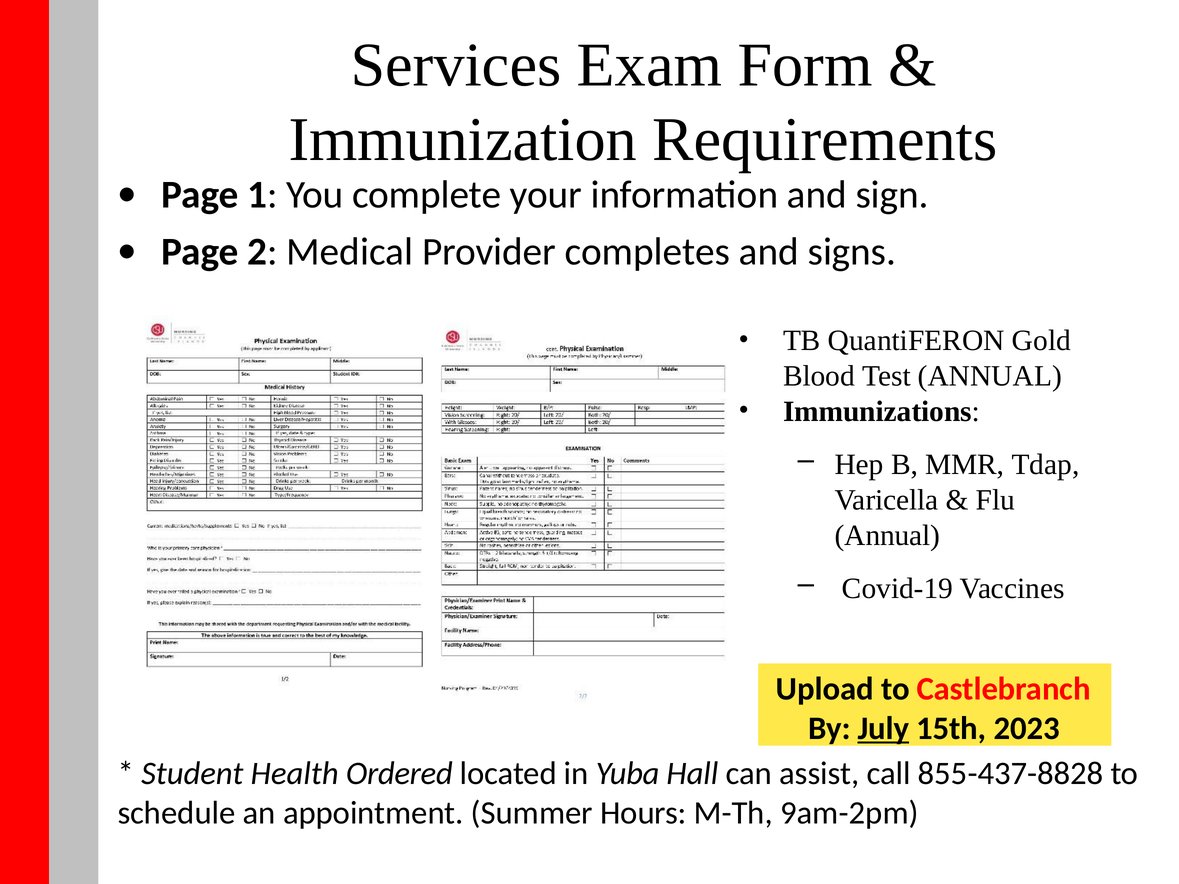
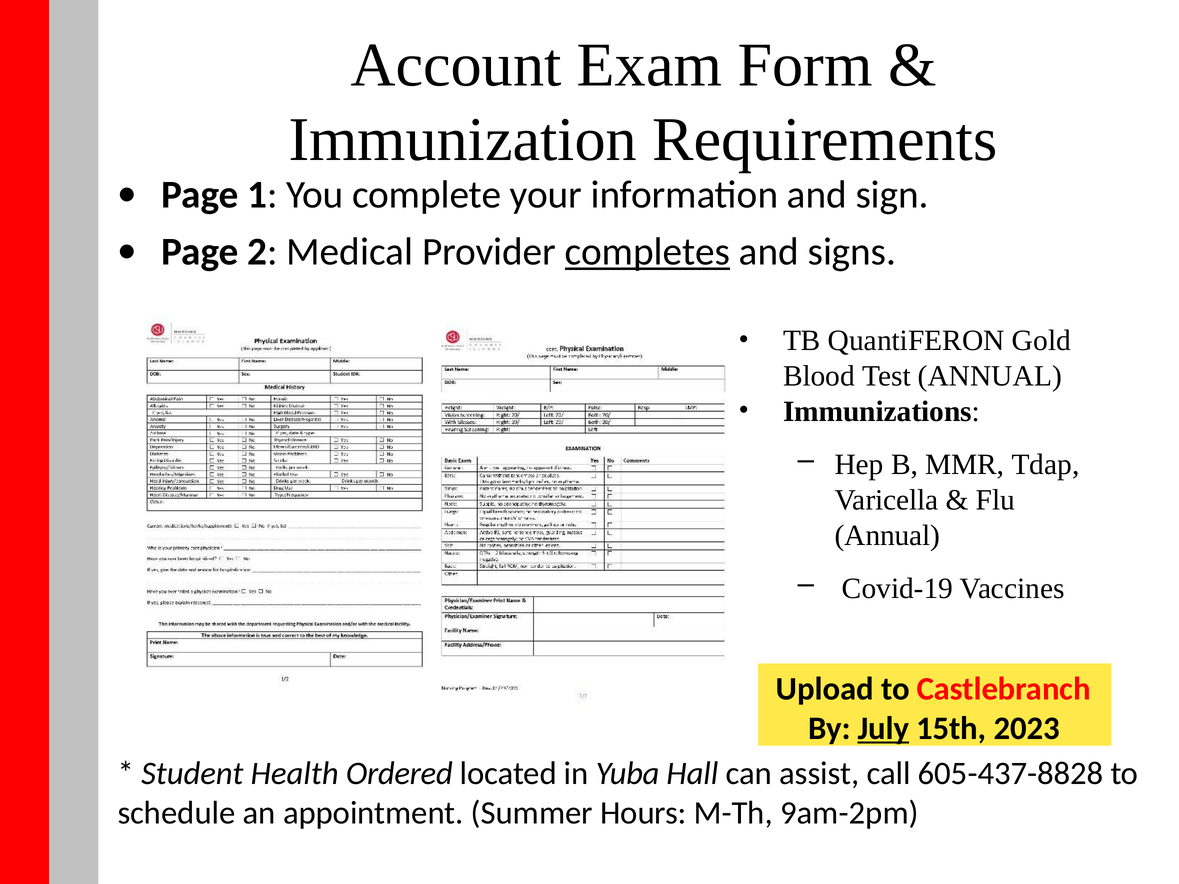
Services: Services -> Account (456, 65)
completes underline: none -> present (647, 252)
855-437-8828: 855-437-8828 -> 605-437-8828 (1011, 774)
